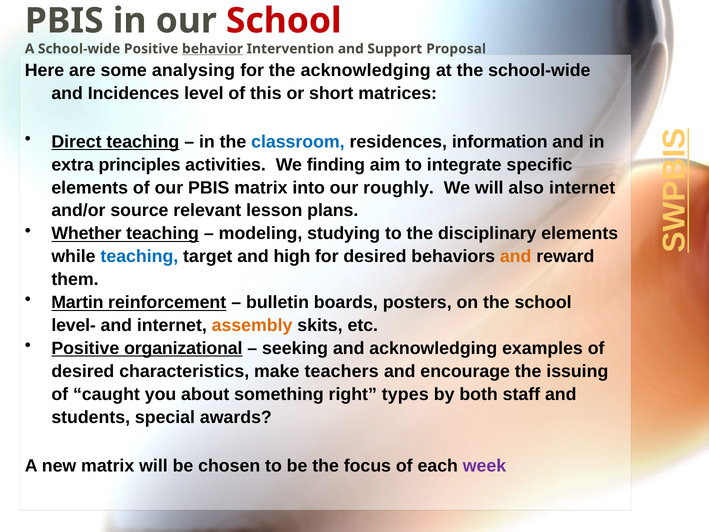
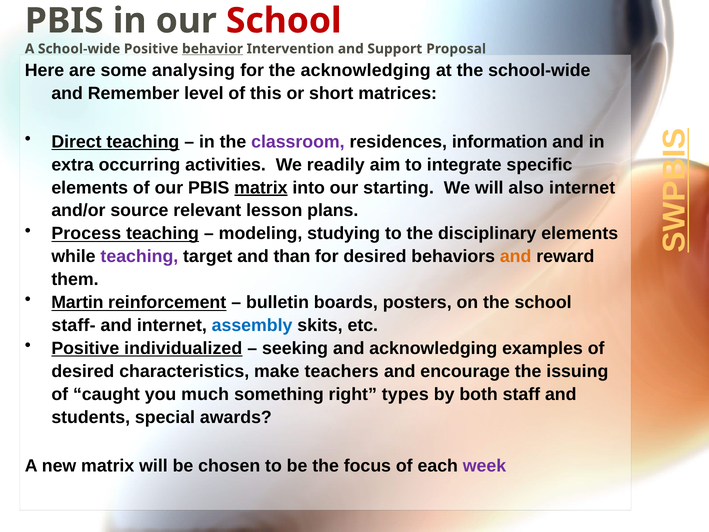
Incidences: Incidences -> Remember (134, 93)
classroom colour: blue -> purple (298, 142)
principles: principles -> occurring (139, 165)
finding: finding -> readily (336, 165)
matrix underline: none -> present (261, 188)
roughly: roughly -> starting (399, 188)
Whether: Whether -> Process (86, 233)
teaching colour: blue -> purple (139, 256)
high: high -> than (292, 256)
level-: level- -> staff- (73, 325)
assembly colour: orange -> blue (252, 325)
organizational: organizational -> individualized (183, 348)
about: about -> much (205, 394)
